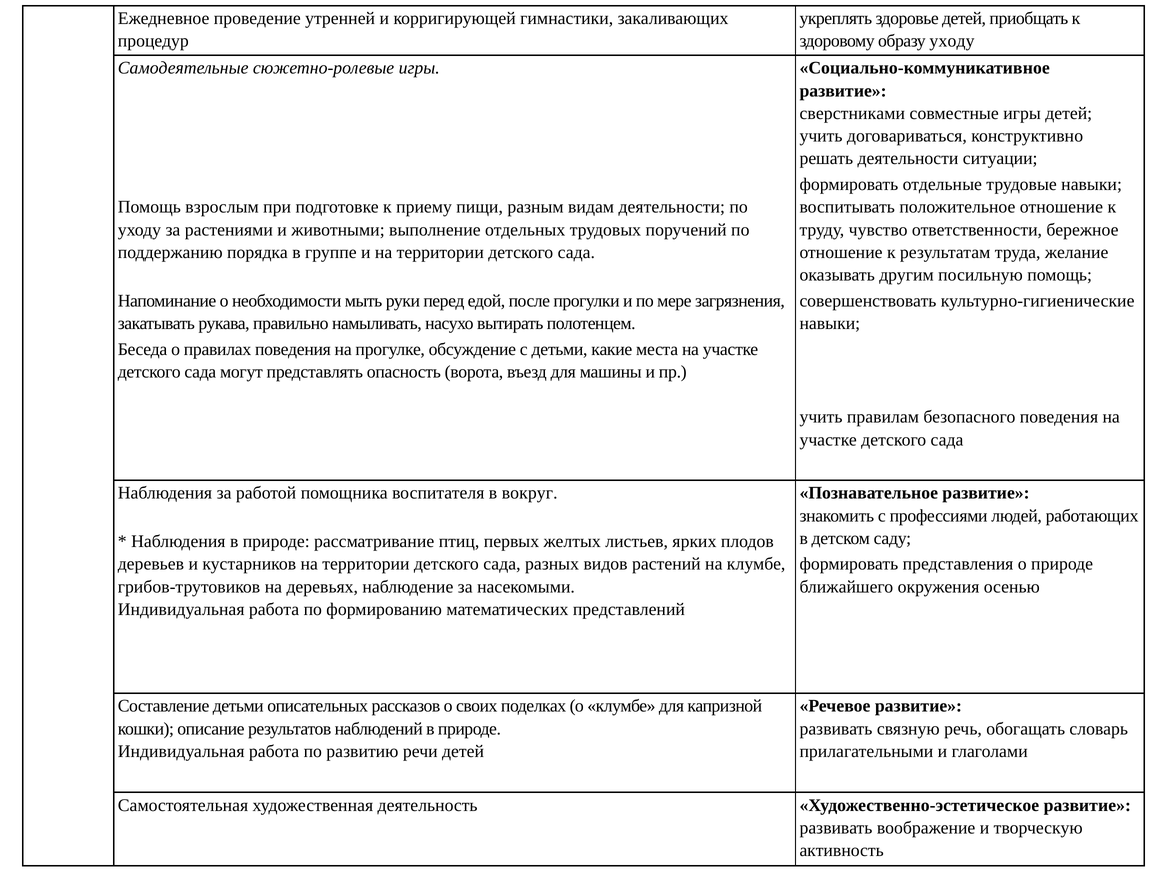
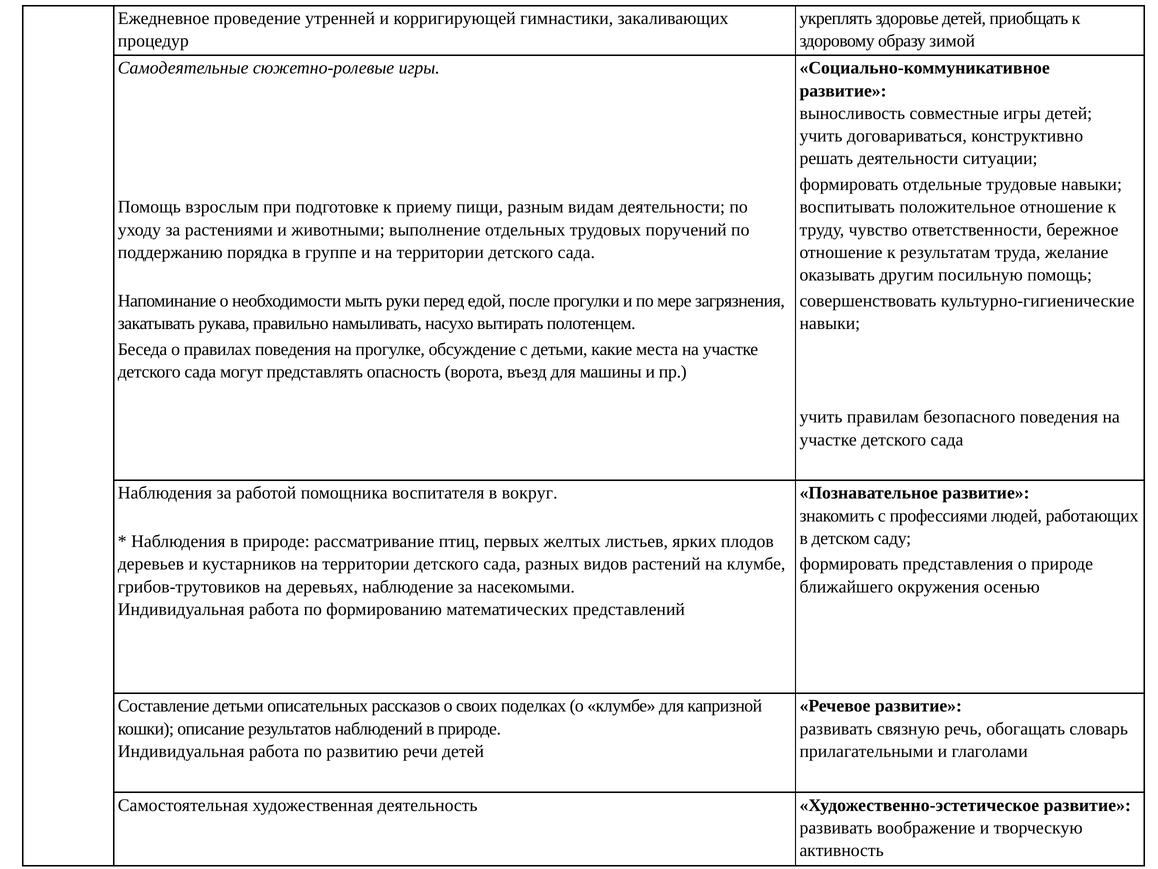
образу уходу: уходу -> зимой (952, 41)
сверстниками: сверстниками -> выносливость (852, 113)
